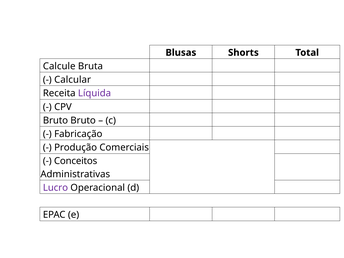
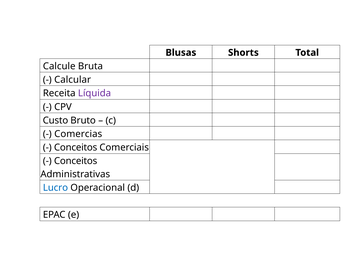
Bruto: Bruto -> Custo (55, 120)
Fabricação: Fabricação -> Comercias (78, 134)
Produção: Produção -> Conceitos (76, 148)
Lucro colour: purple -> blue (55, 188)
